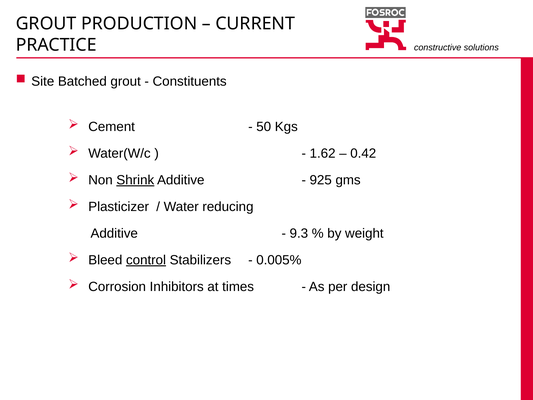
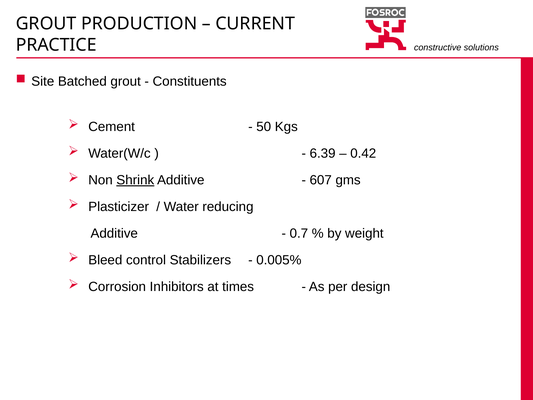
1.62: 1.62 -> 6.39 (323, 153)
925: 925 -> 607 (321, 180)
9.3: 9.3 -> 0.7 (299, 233)
control underline: present -> none (146, 260)
